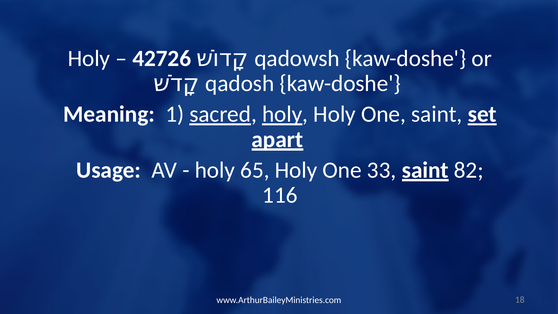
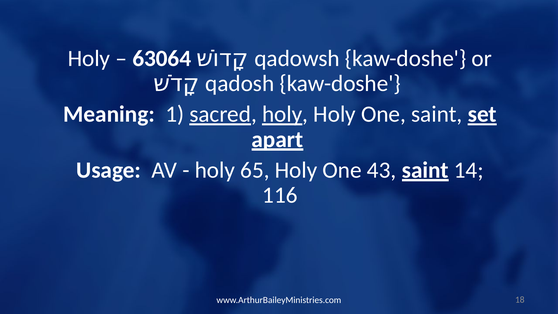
42726: 42726 -> 63064 (162, 58)
33: 33 -> 43 (382, 170)
82: 82 -> 14 (469, 170)
